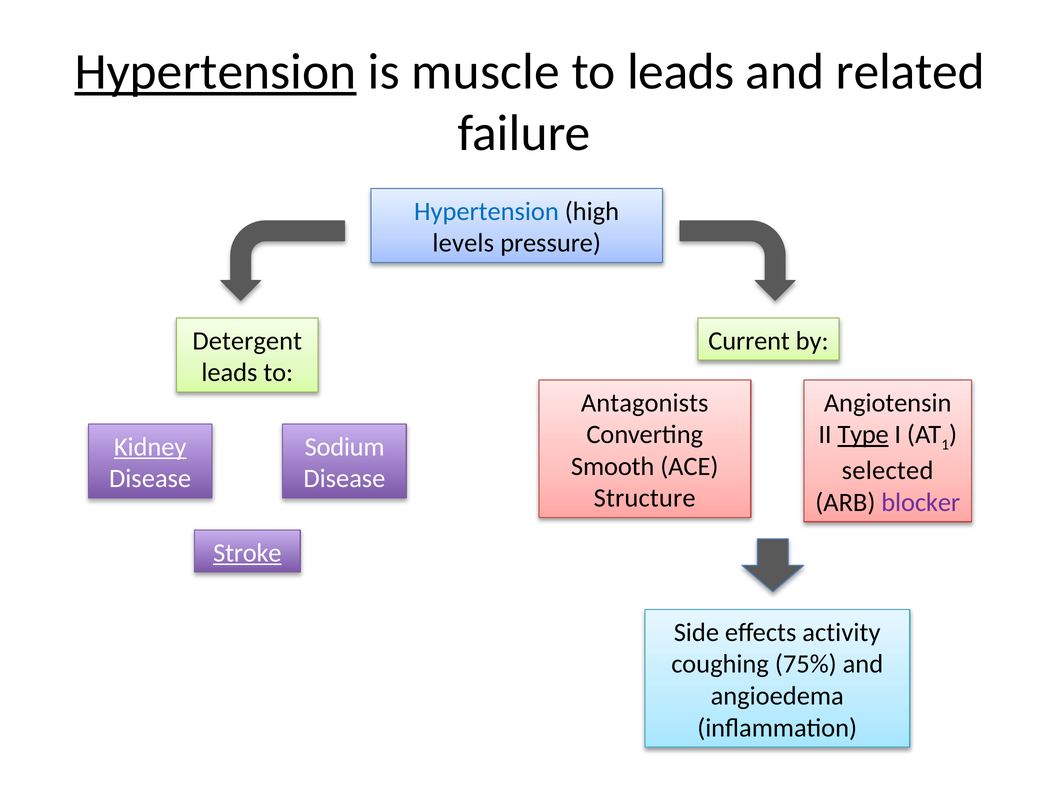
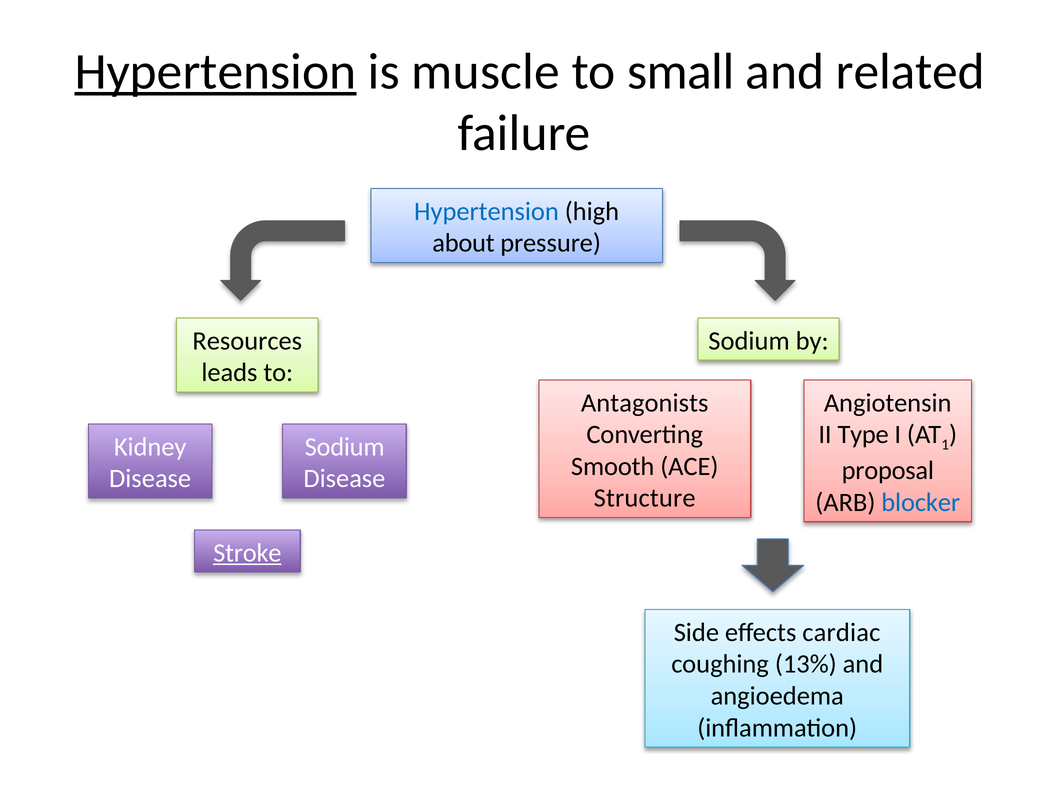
to leads: leads -> small (681, 72)
levels: levels -> about (463, 243)
Detergent: Detergent -> Resources (247, 341)
Current: Current -> Sodium (749, 341)
Type underline: present -> none (863, 435)
Kidney underline: present -> none (150, 447)
selected: selected -> proposal (888, 471)
blocker colour: purple -> blue (921, 503)
activity: activity -> cardiac (841, 632)
75%: 75% -> 13% (806, 664)
